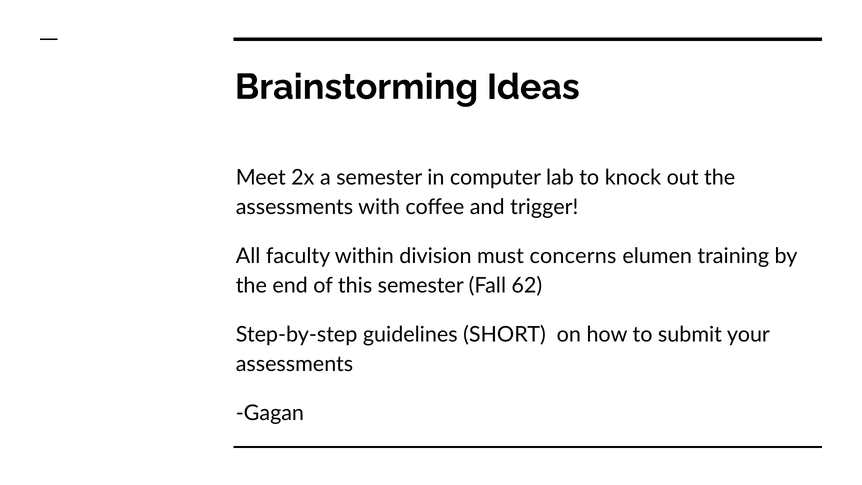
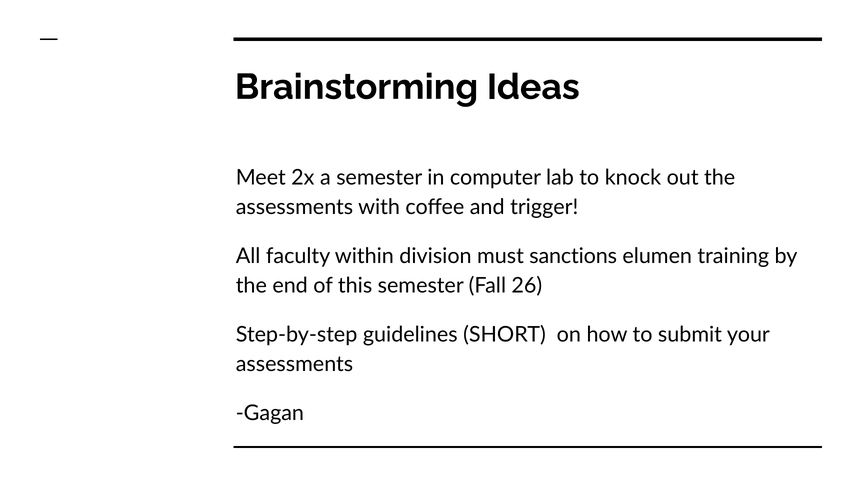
concerns: concerns -> sanctions (573, 256)
62: 62 -> 26 (527, 286)
